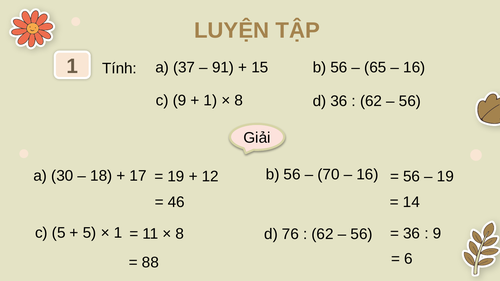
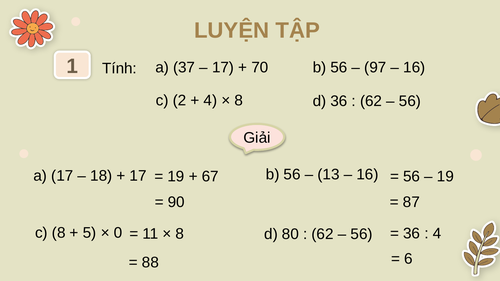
91: 91 -> 17 (223, 67)
15: 15 -> 70 (260, 67)
65: 65 -> 97 (375, 67)
c 9: 9 -> 2 (180, 100)
1: 1 -> 4 (210, 100)
70: 70 -> 13 (329, 175)
a 30: 30 -> 17 (62, 176)
12: 12 -> 67 (210, 177)
46: 46 -> 90 (176, 202)
14: 14 -> 87 (411, 202)
c 5: 5 -> 8 (59, 233)
1: 1 -> 0 (118, 233)
76: 76 -> 80 (290, 234)
9: 9 -> 4 (437, 234)
